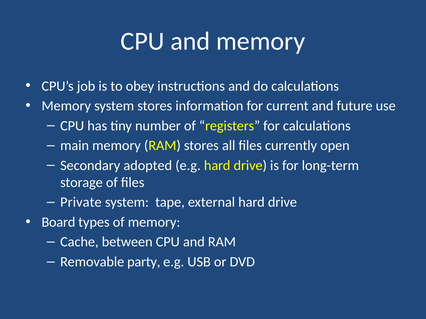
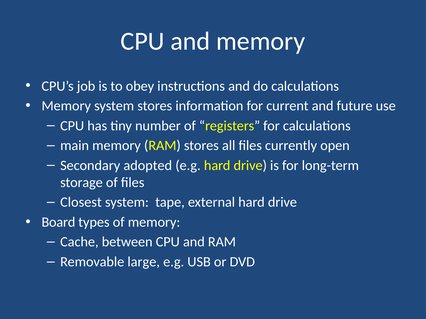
Private: Private -> Closest (81, 203)
party: party -> large (144, 262)
